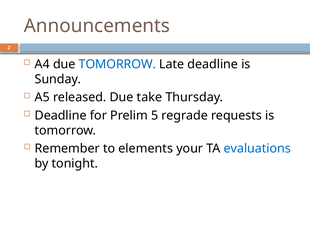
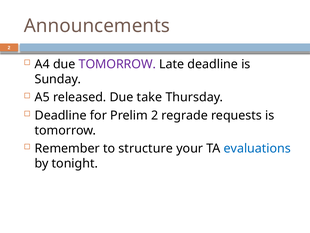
TOMORROW colour: blue -> purple (117, 64)
Prelim 5: 5 -> 2 (155, 115)
elements: elements -> structure (146, 148)
